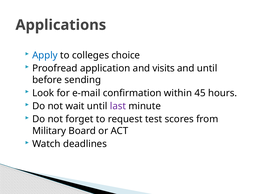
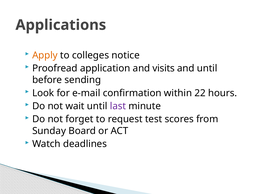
Apply colour: blue -> orange (45, 55)
choice: choice -> notice (126, 55)
45: 45 -> 22 (200, 93)
Military: Military -> Sunday (49, 131)
